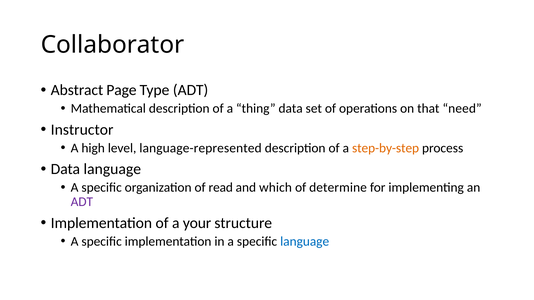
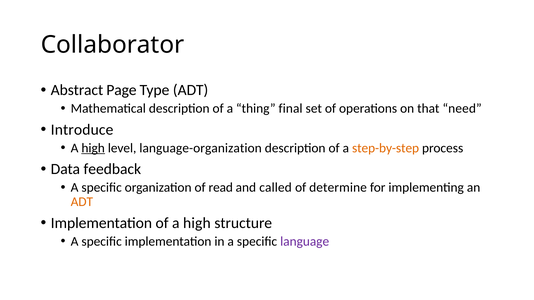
thing data: data -> final (291, 109)
Instructor: Instructor -> Introduce (82, 130)
high underline: none -> present (93, 148)
language-represented: language-represented -> language-organization (201, 148)
Data language: language -> feedback (112, 169)
which: which -> called (276, 188)
ADT colour: purple -> orange (82, 202)
of a your: your -> high (197, 223)
language colour: blue -> purple (305, 242)
